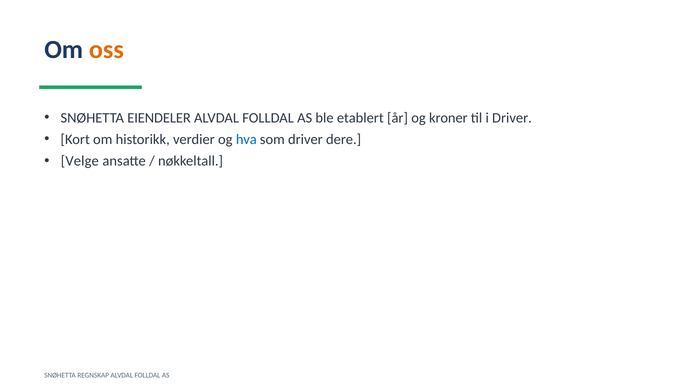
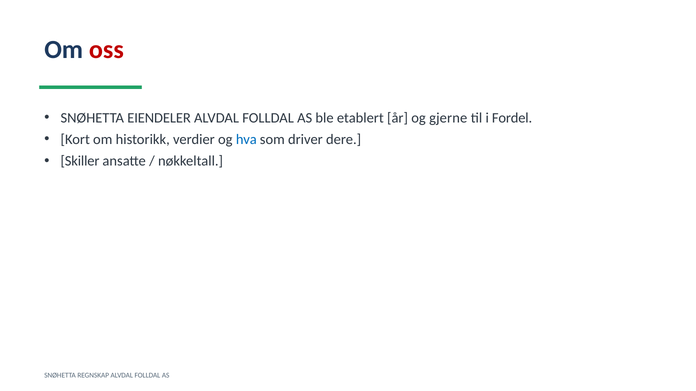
oss colour: orange -> red (106, 50)
kroner: kroner -> gjerne (448, 118)
i Driver: Driver -> Fordel (512, 118)
Velge: Velge -> Skiller (80, 161)
